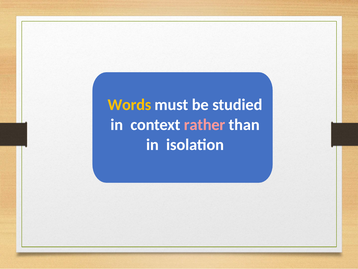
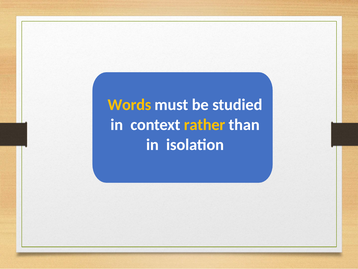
rather colour: pink -> yellow (205, 125)
